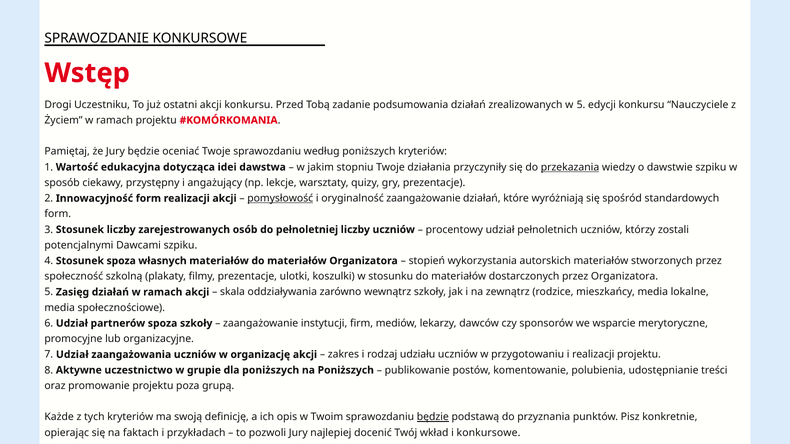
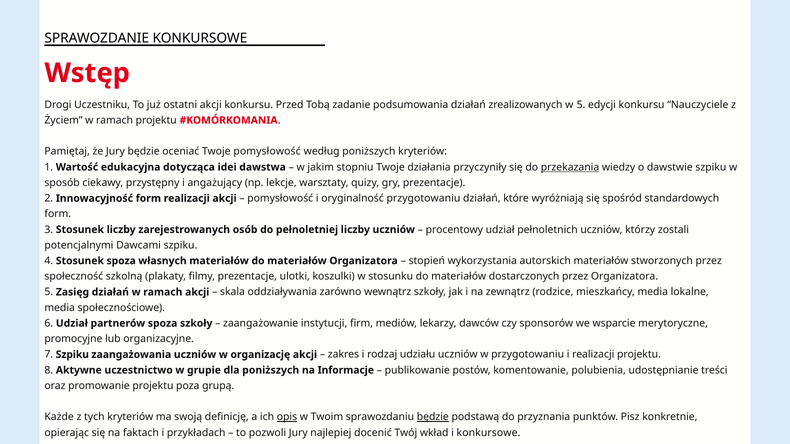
Twoje sprawozdaniu: sprawozdaniu -> pomysłowość (267, 152)
pomysłowość underline: present -> none (280, 199)
oryginalność zaangażowanie: zaangażowanie -> przygotowaniu (423, 199)
7 Udział: Udział -> Szpiku (72, 355)
na Poniższych: Poniższych -> Informacje (346, 370)
opis underline: none -> present (287, 417)
